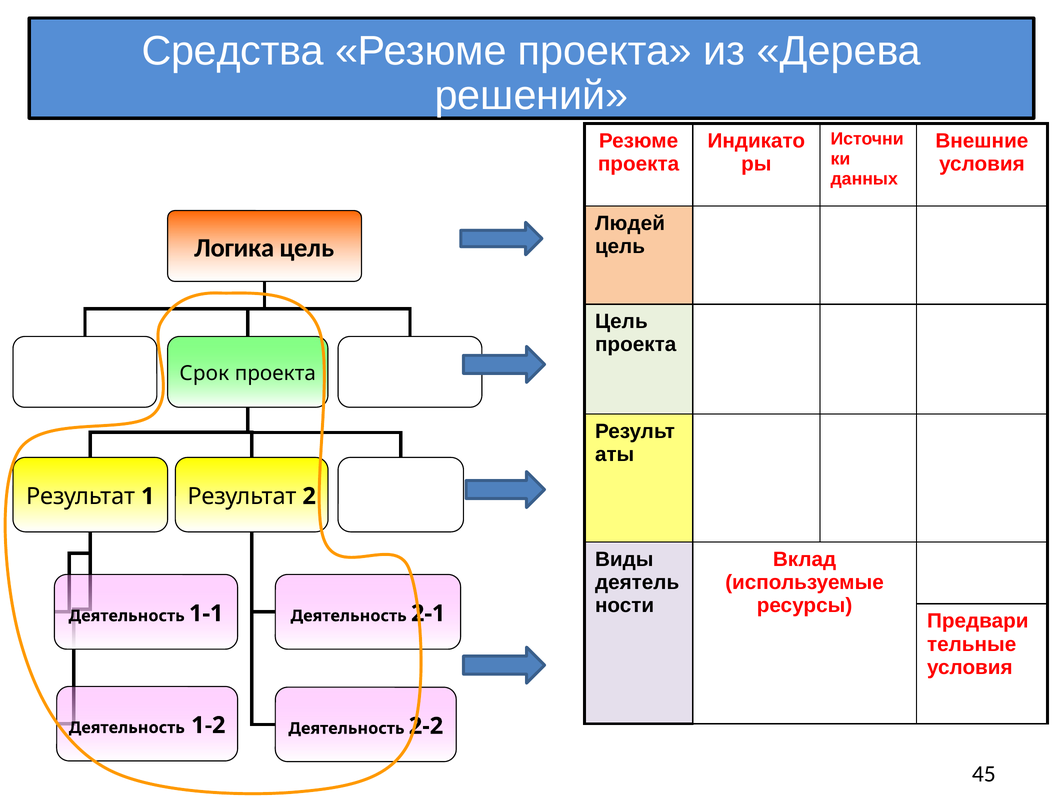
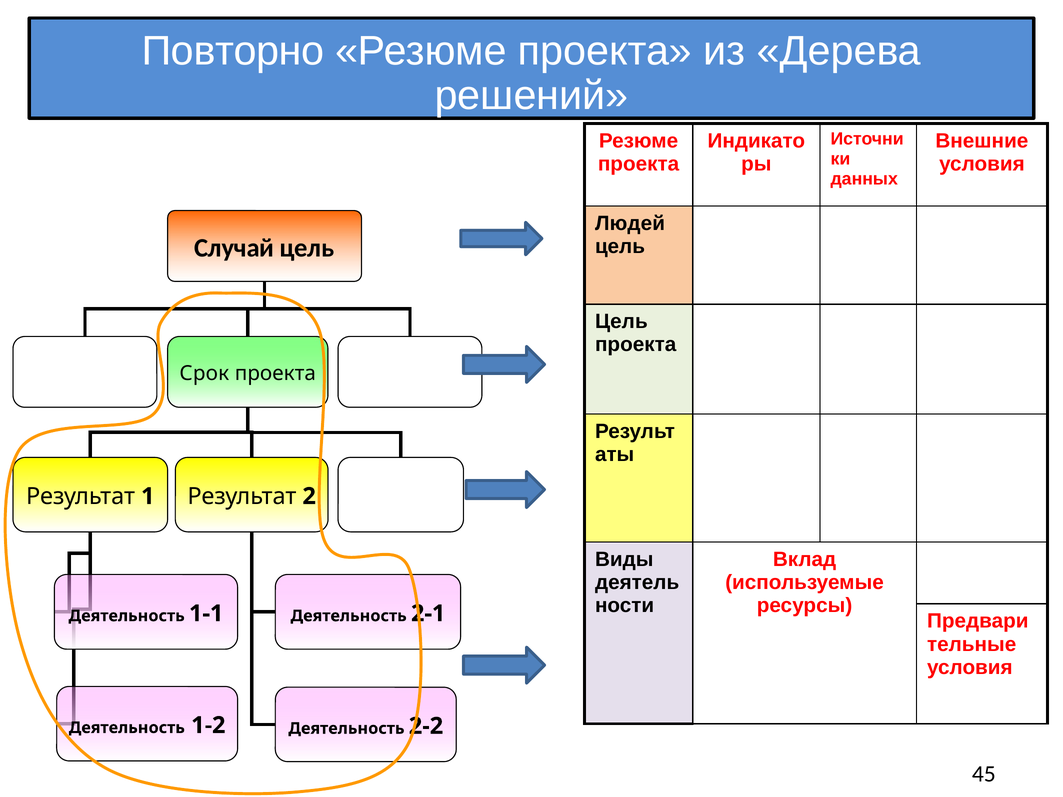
Средства: Средства -> Повторно (233, 51)
Логика: Логика -> Случай (234, 248)
